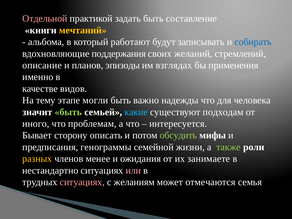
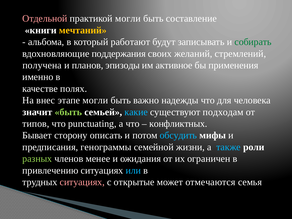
практикой задать: задать -> могли (128, 19)
собирать colour: blue -> green (253, 42)
описание: описание -> получена (42, 65)
взглядах: взглядах -> активное (174, 65)
видов: видов -> полях (74, 89)
тему: тему -> внес (46, 100)
иного: иного -> типов (36, 124)
проблемам: проблемам -> punctuating (92, 124)
интересуется: интересуется -> конфликтных (178, 124)
обсудить colour: light green -> light blue (178, 135)
также colour: light green -> light blue (228, 147)
разных colour: yellow -> light green (37, 159)
занимаете: занимаете -> ограничен (209, 159)
нестандартно: нестандартно -> привлечению (50, 170)
или colour: pink -> light blue (133, 170)
желаниям: желаниям -> открытые (134, 182)
